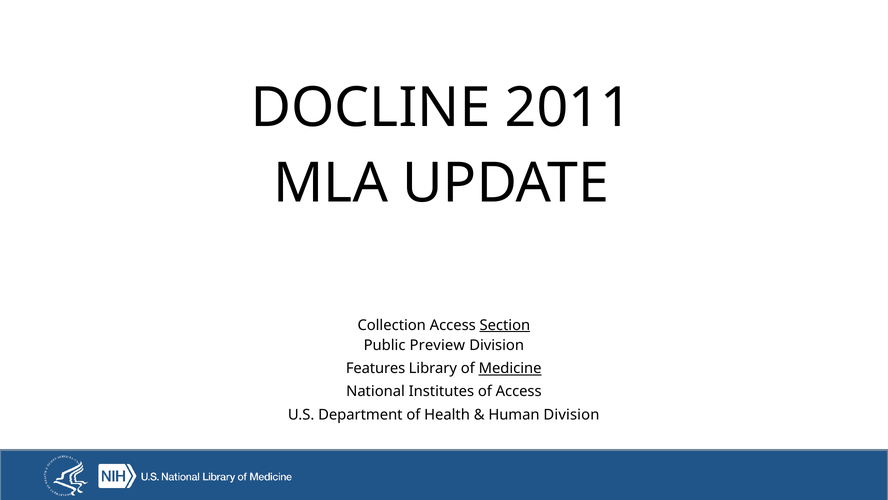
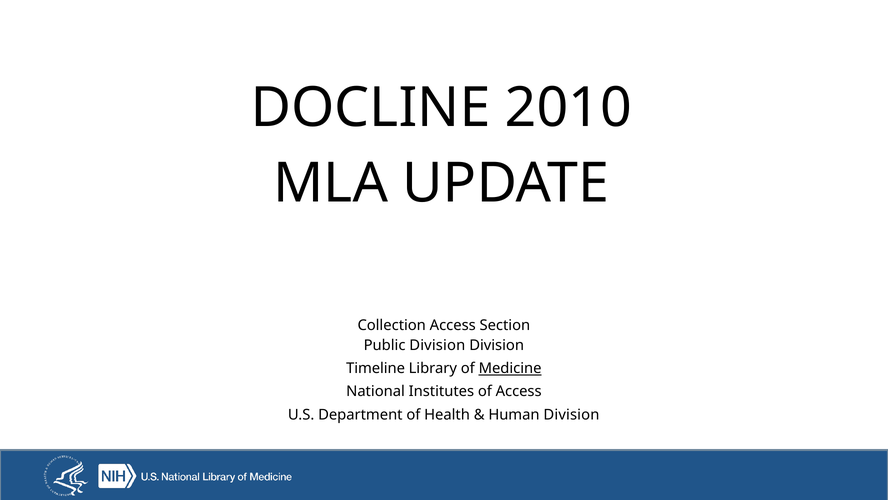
2011: 2011 -> 2010 (568, 108)
Section underline: present -> none (505, 325)
Public Preview: Preview -> Division (437, 345)
Features: Features -> Timeline (376, 368)
